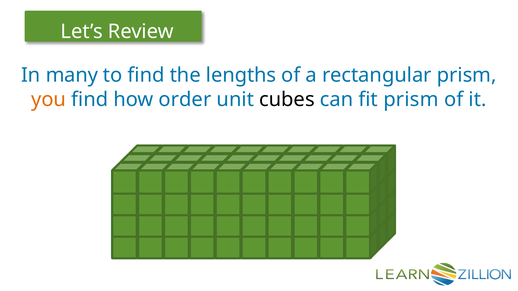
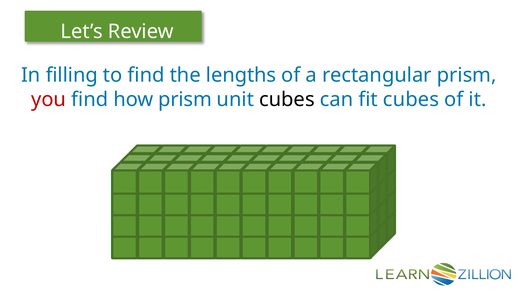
many: many -> filling (72, 75)
you colour: orange -> red (49, 100)
how order: order -> prism (185, 100)
fit prism: prism -> cubes (411, 100)
